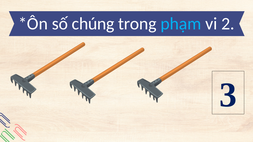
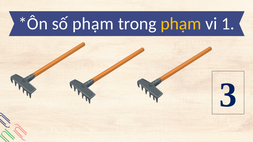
số chúng: chúng -> phạm (93, 24)
phạm colour: light blue -> yellow (181, 24)
2: 2 -> 1 (228, 24)
